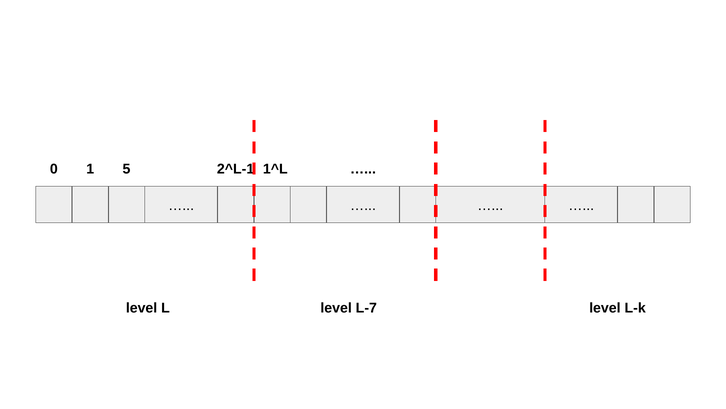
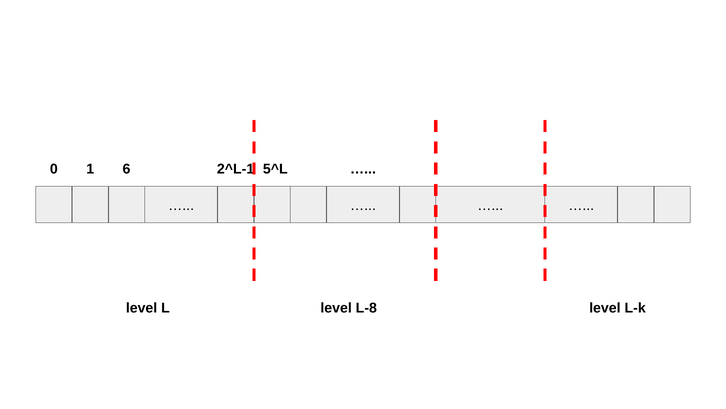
5: 5 -> 6 (127, 169)
1^L: 1^L -> 5^L (275, 169)
L-7: L-7 -> L-8 (366, 308)
